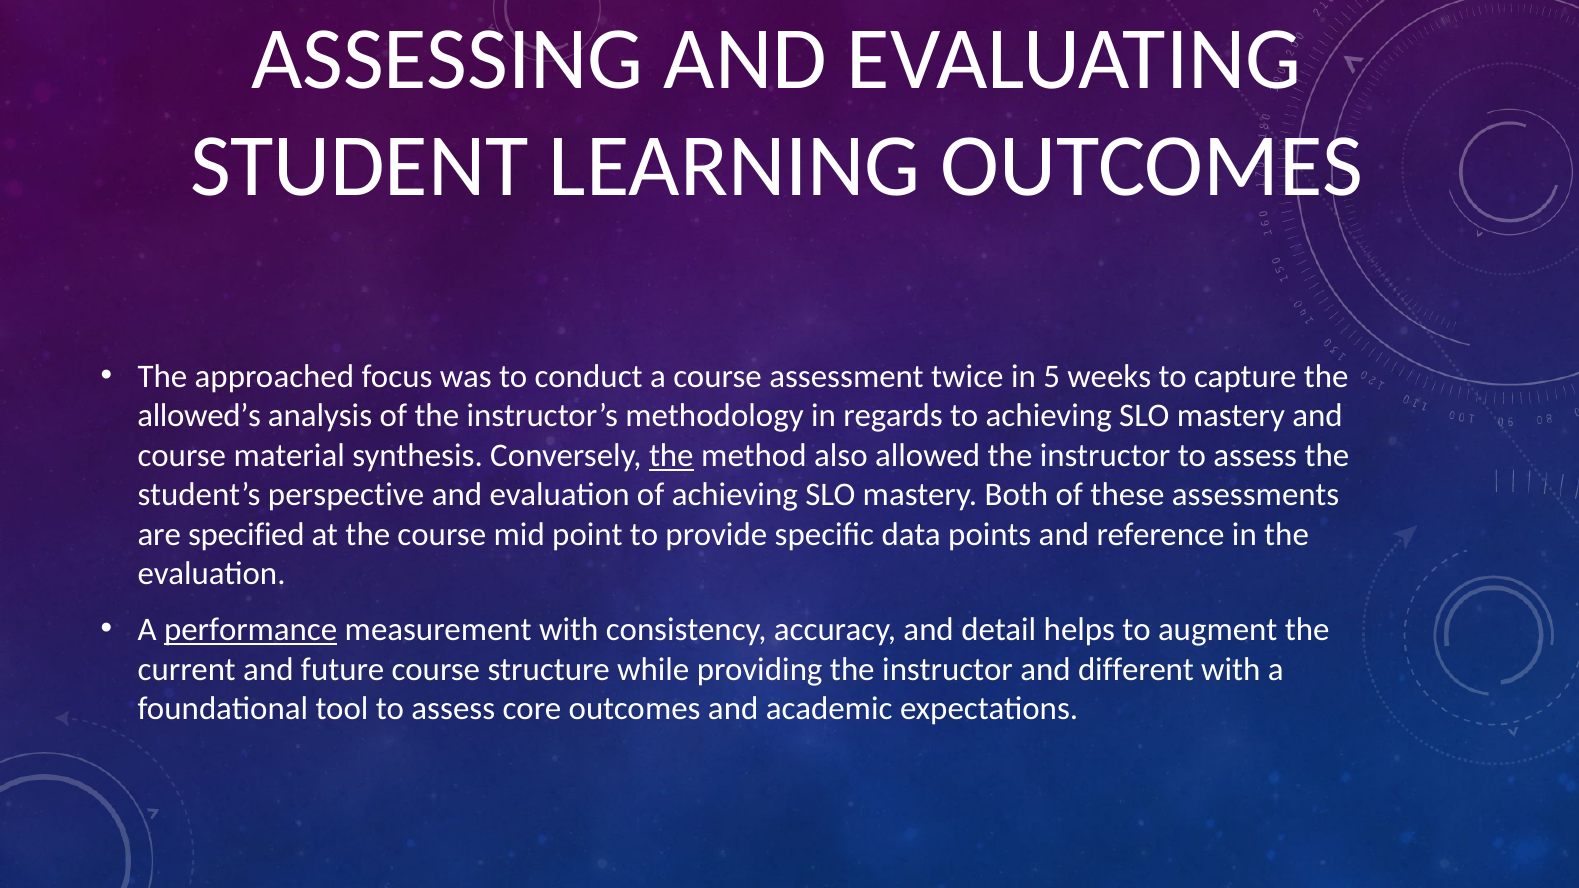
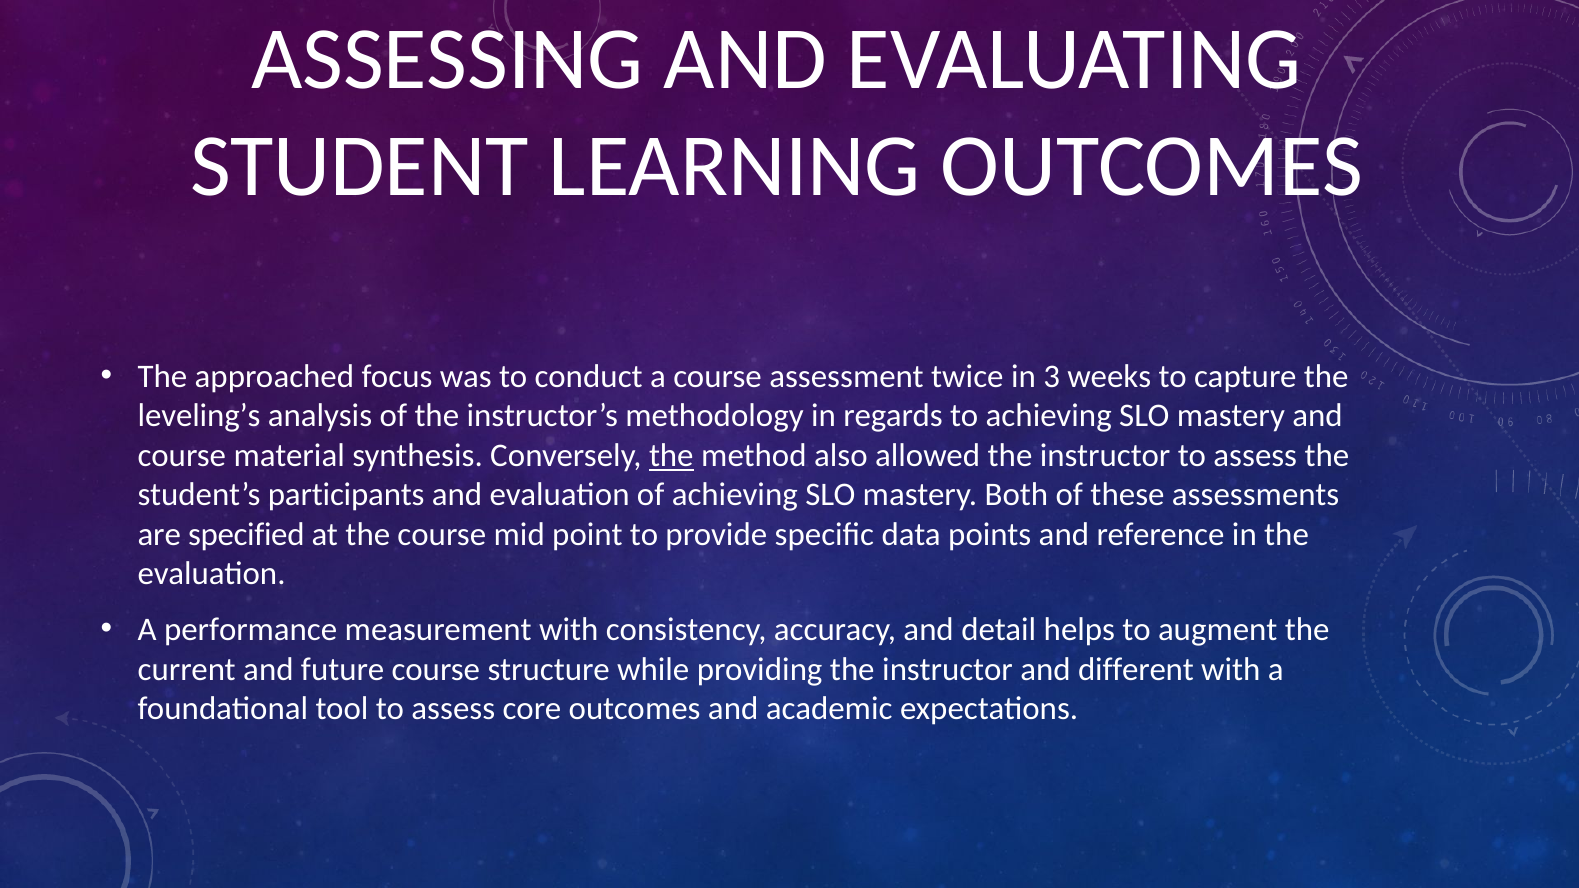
5: 5 -> 3 (1052, 377)
allowed’s: allowed’s -> leveling’s (199, 416)
perspective: perspective -> participants (346, 495)
performance underline: present -> none (251, 630)
